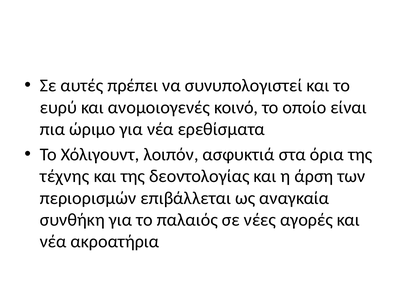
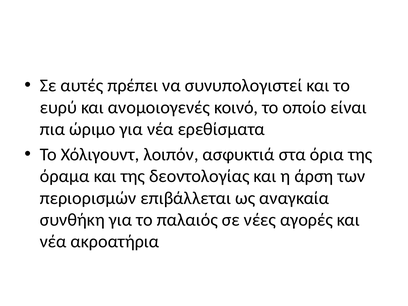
τέχνης: τέχνης -> όραμα (65, 176)
